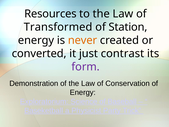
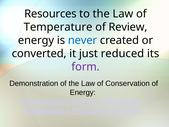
Transformed: Transformed -> Temperature (58, 27)
Station: Station -> Review (128, 27)
never colour: orange -> blue (83, 40)
contrast: contrast -> reduced (122, 53)
